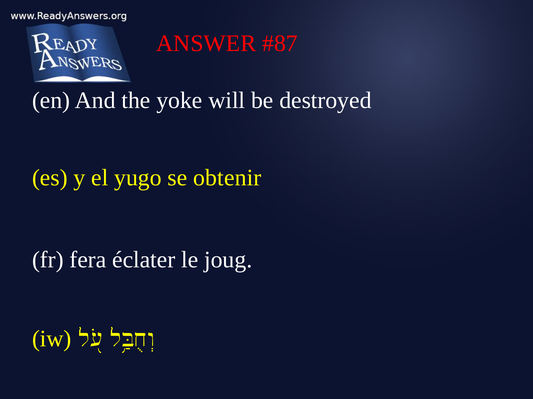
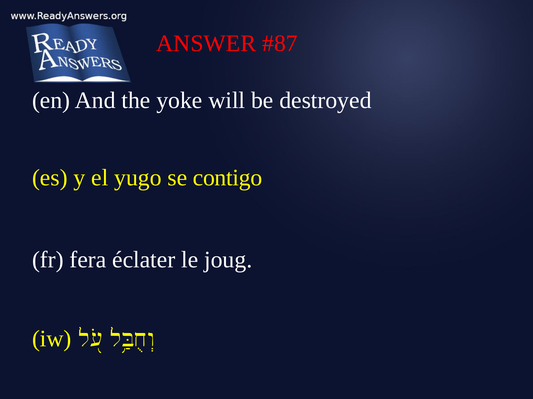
obtenir: obtenir -> contigo (228, 178)
